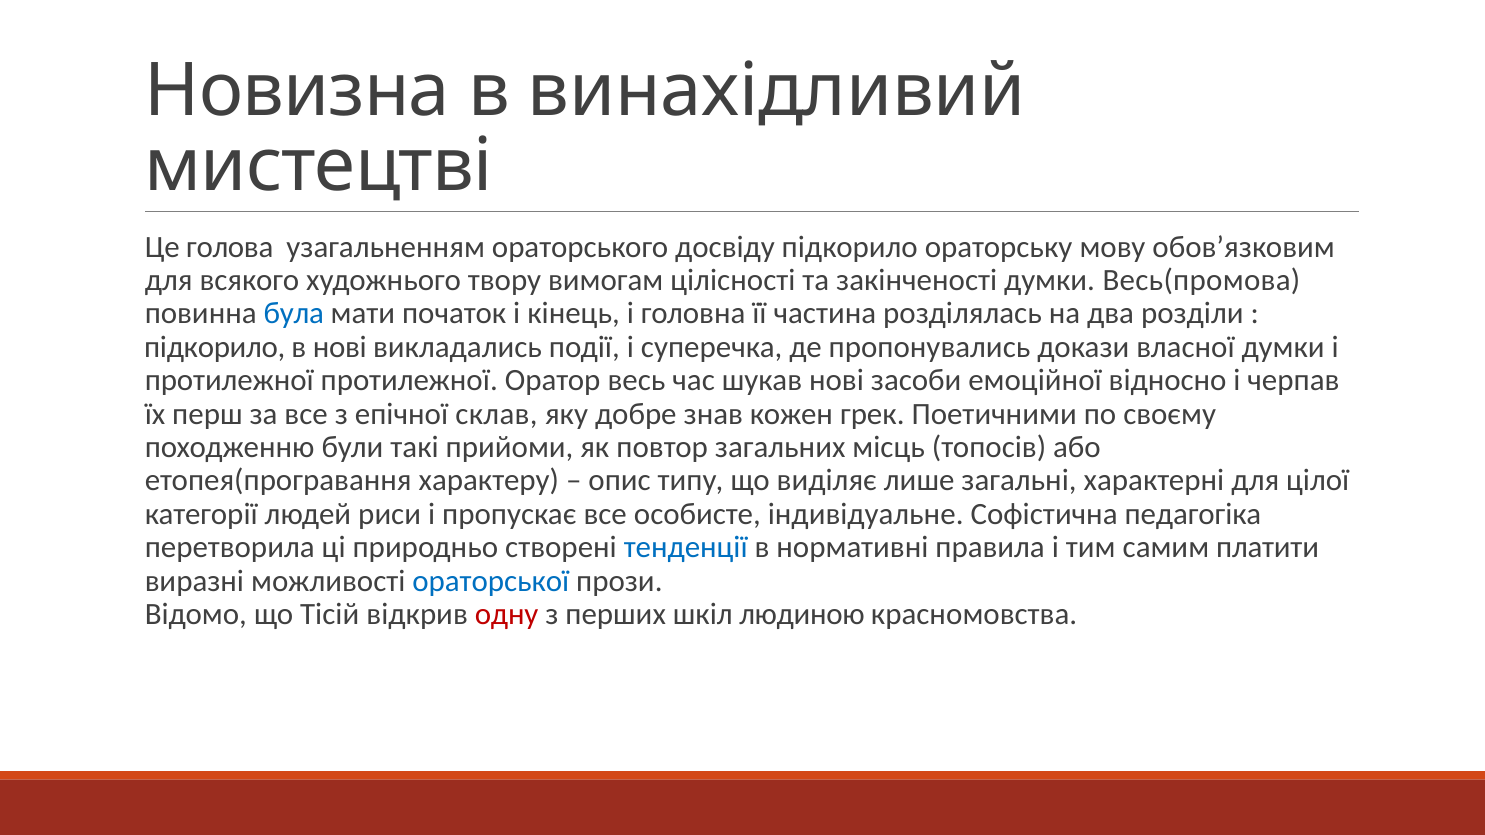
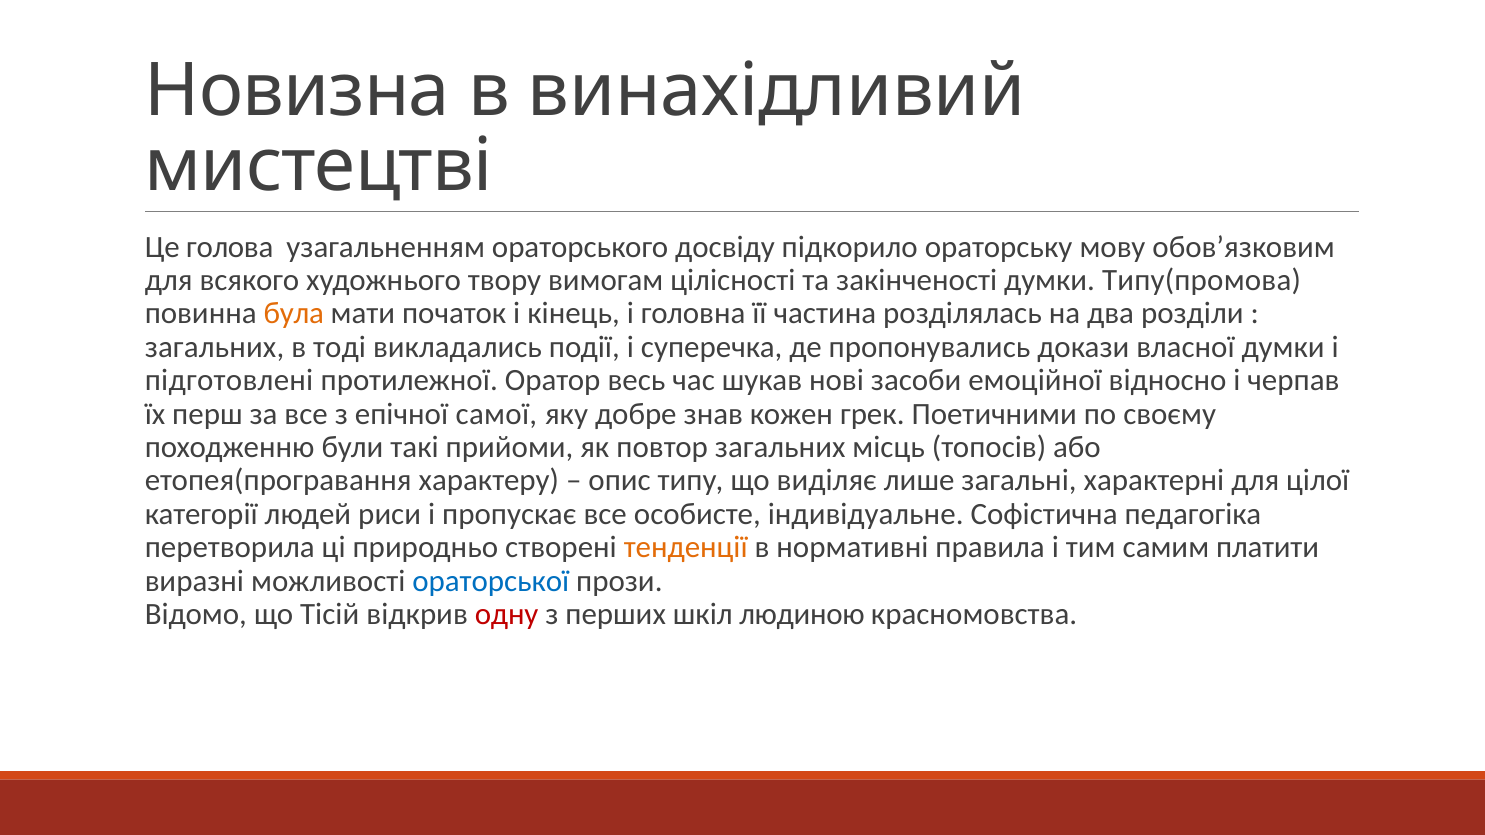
Весь(промова: Весь(промова -> Типу(промова (1201, 280)
була colour: blue -> orange (294, 314)
підкорило: підкорило -> загальних (215, 347)
в нові: нові -> тоді (340, 347)
протилежної: протилежної -> підготовлені (229, 381)
склав: склав -> самої (496, 414)
тенденції colour: blue -> orange (686, 548)
